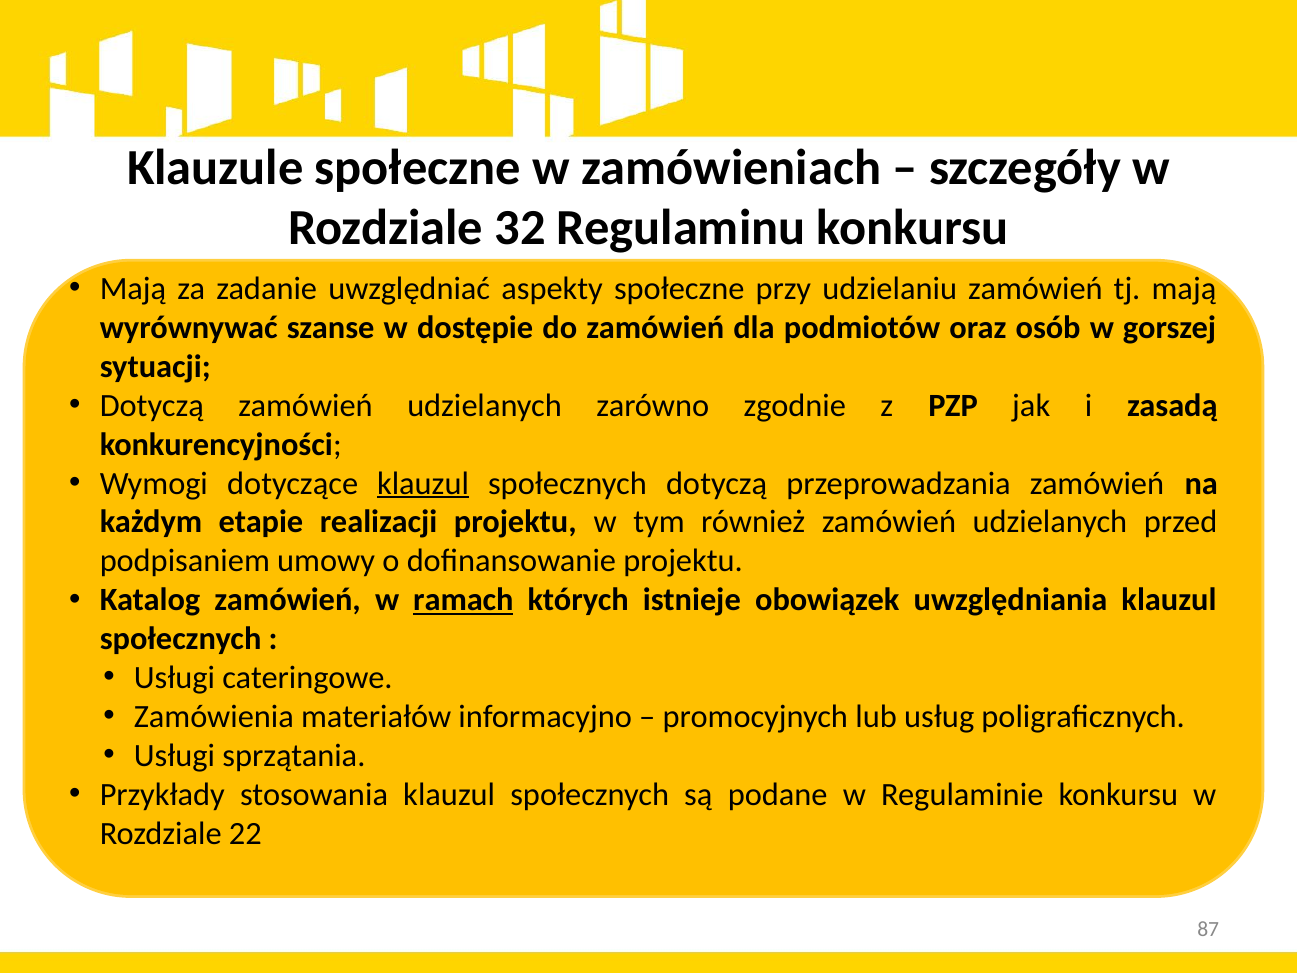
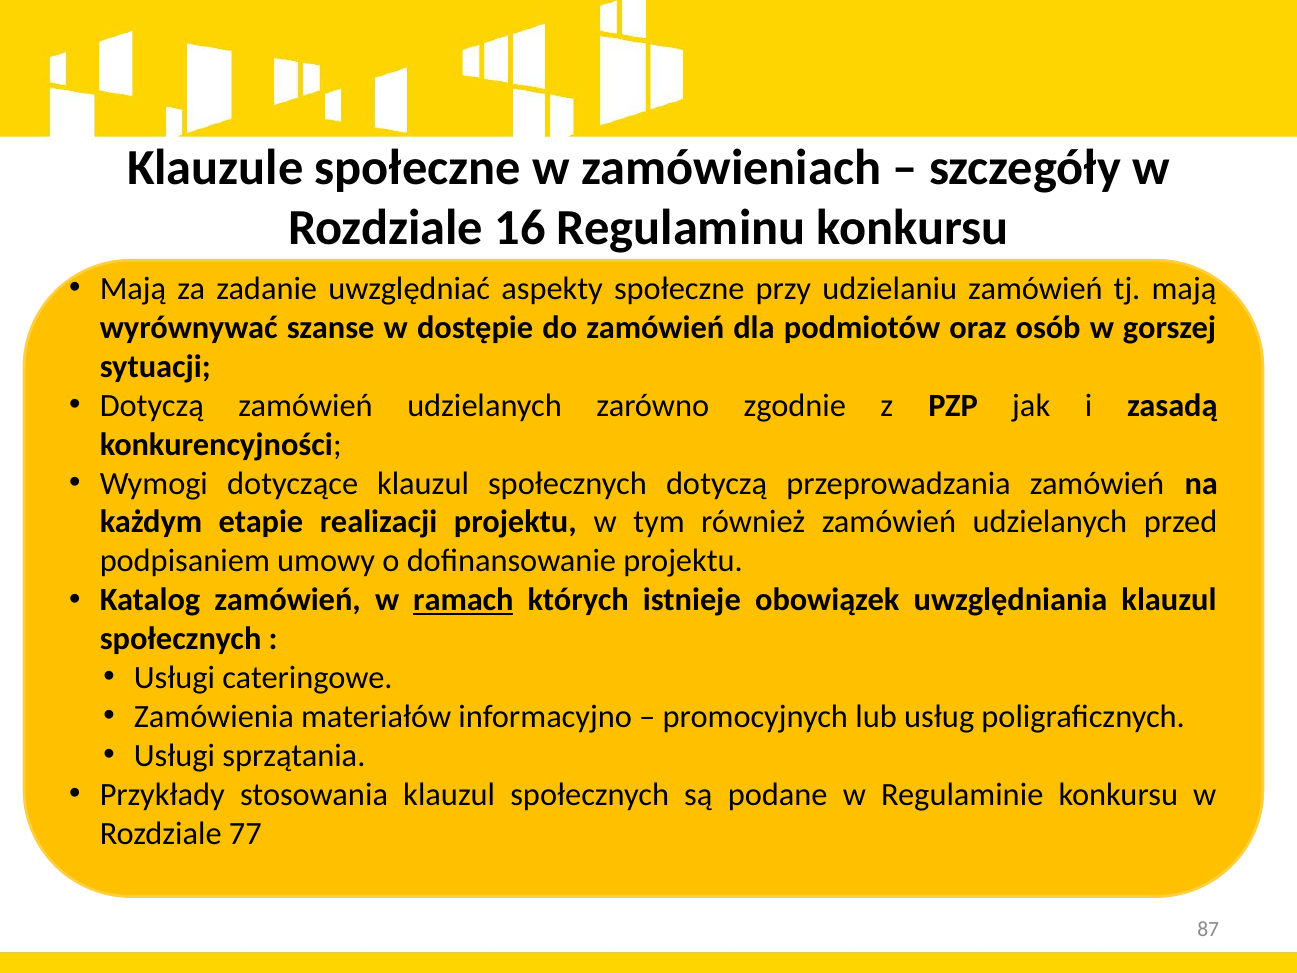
32: 32 -> 16 (520, 228)
klauzul underline: present -> none (423, 483)
22: 22 -> 77 (245, 833)
